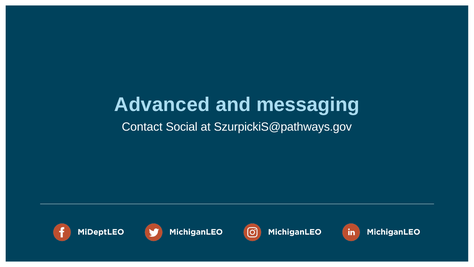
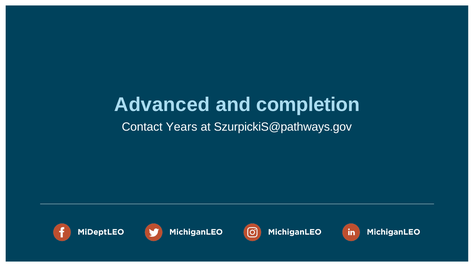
messaging: messaging -> completion (308, 104)
Social: Social -> Years (182, 127)
